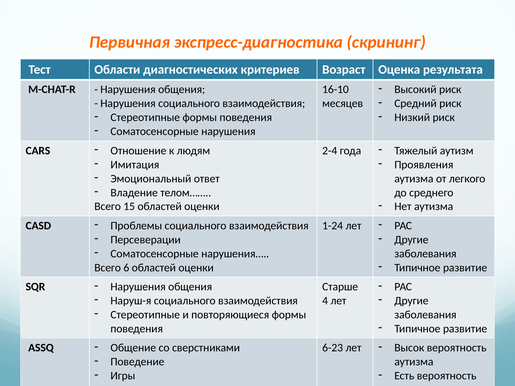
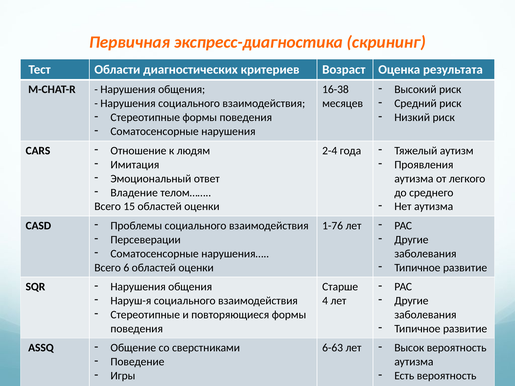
16-10: 16-10 -> 16-38 (335, 90)
1-24: 1-24 -> 1-76 (333, 226)
6-23: 6-23 -> 6-63 (333, 348)
